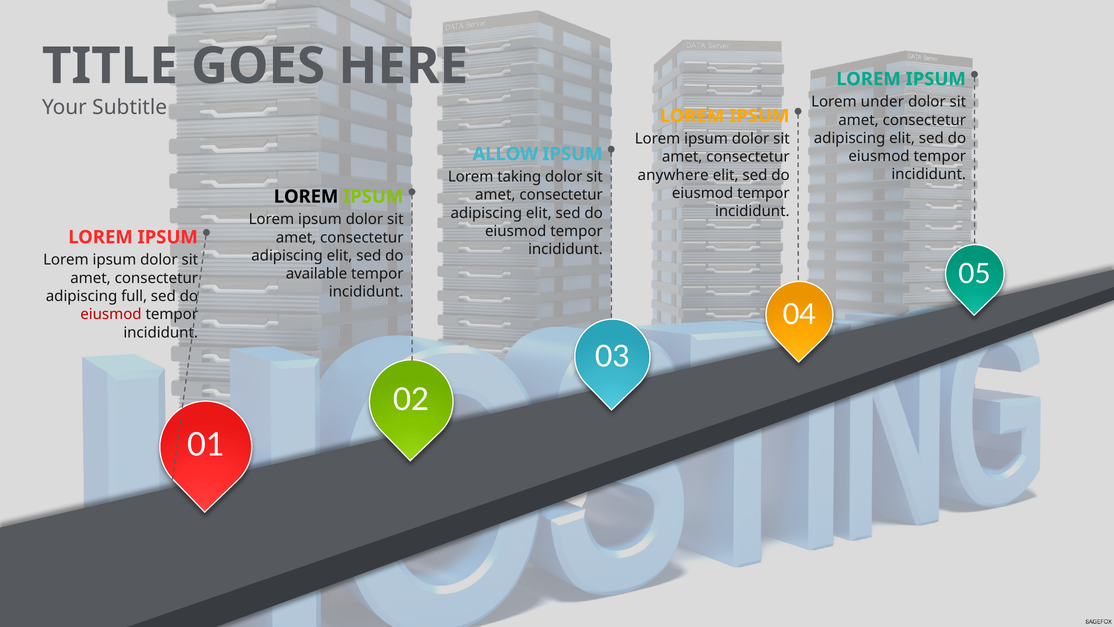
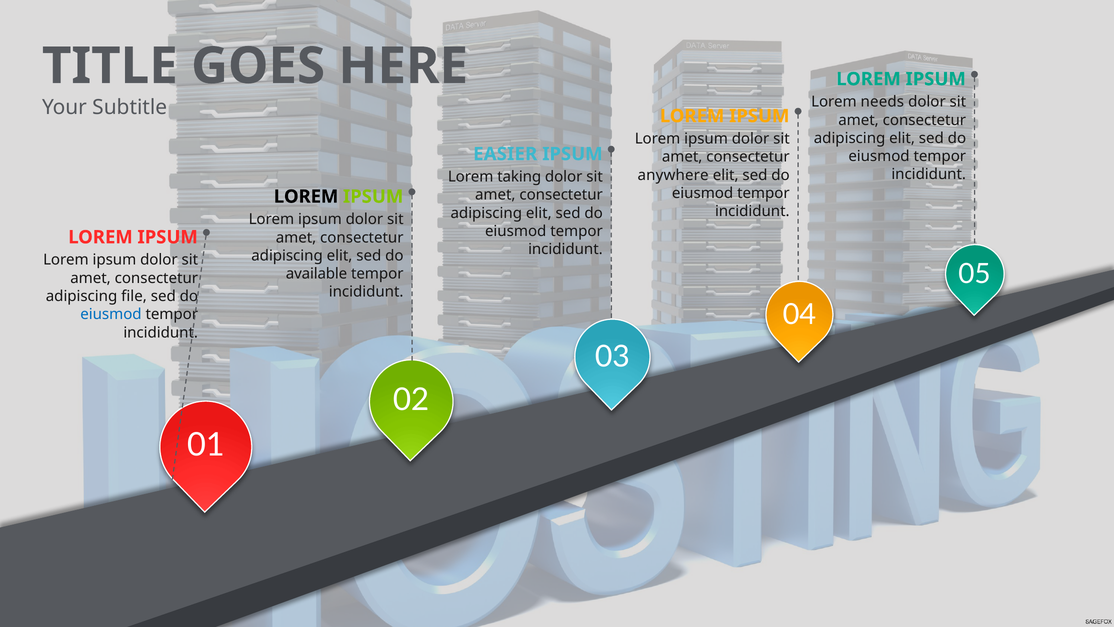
under: under -> needs (882, 102)
ALLOW: ALLOW -> EASIER (505, 154)
full: full -> file (134, 296)
eiusmod colour: red -> blue (111, 314)
